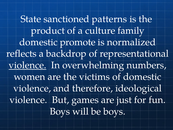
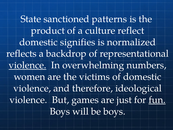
family: family -> reflect (131, 31)
promote: promote -> signifies (78, 42)
fun underline: none -> present (157, 100)
